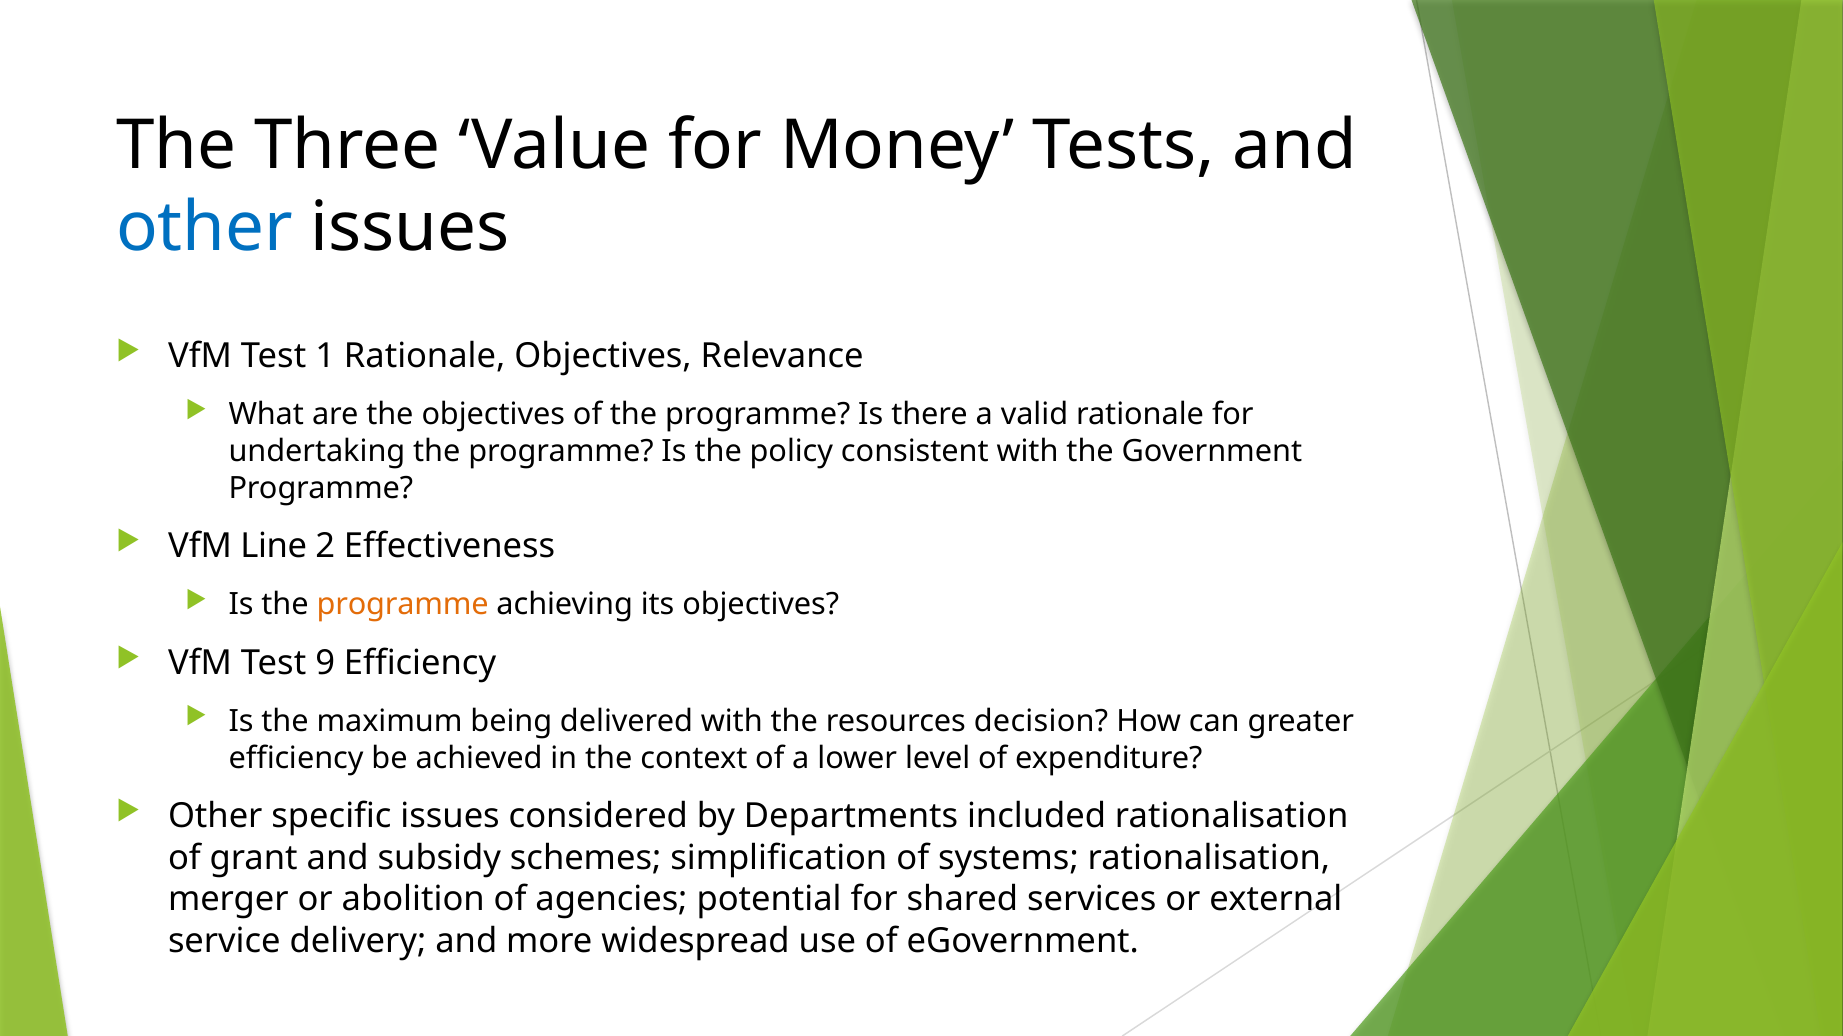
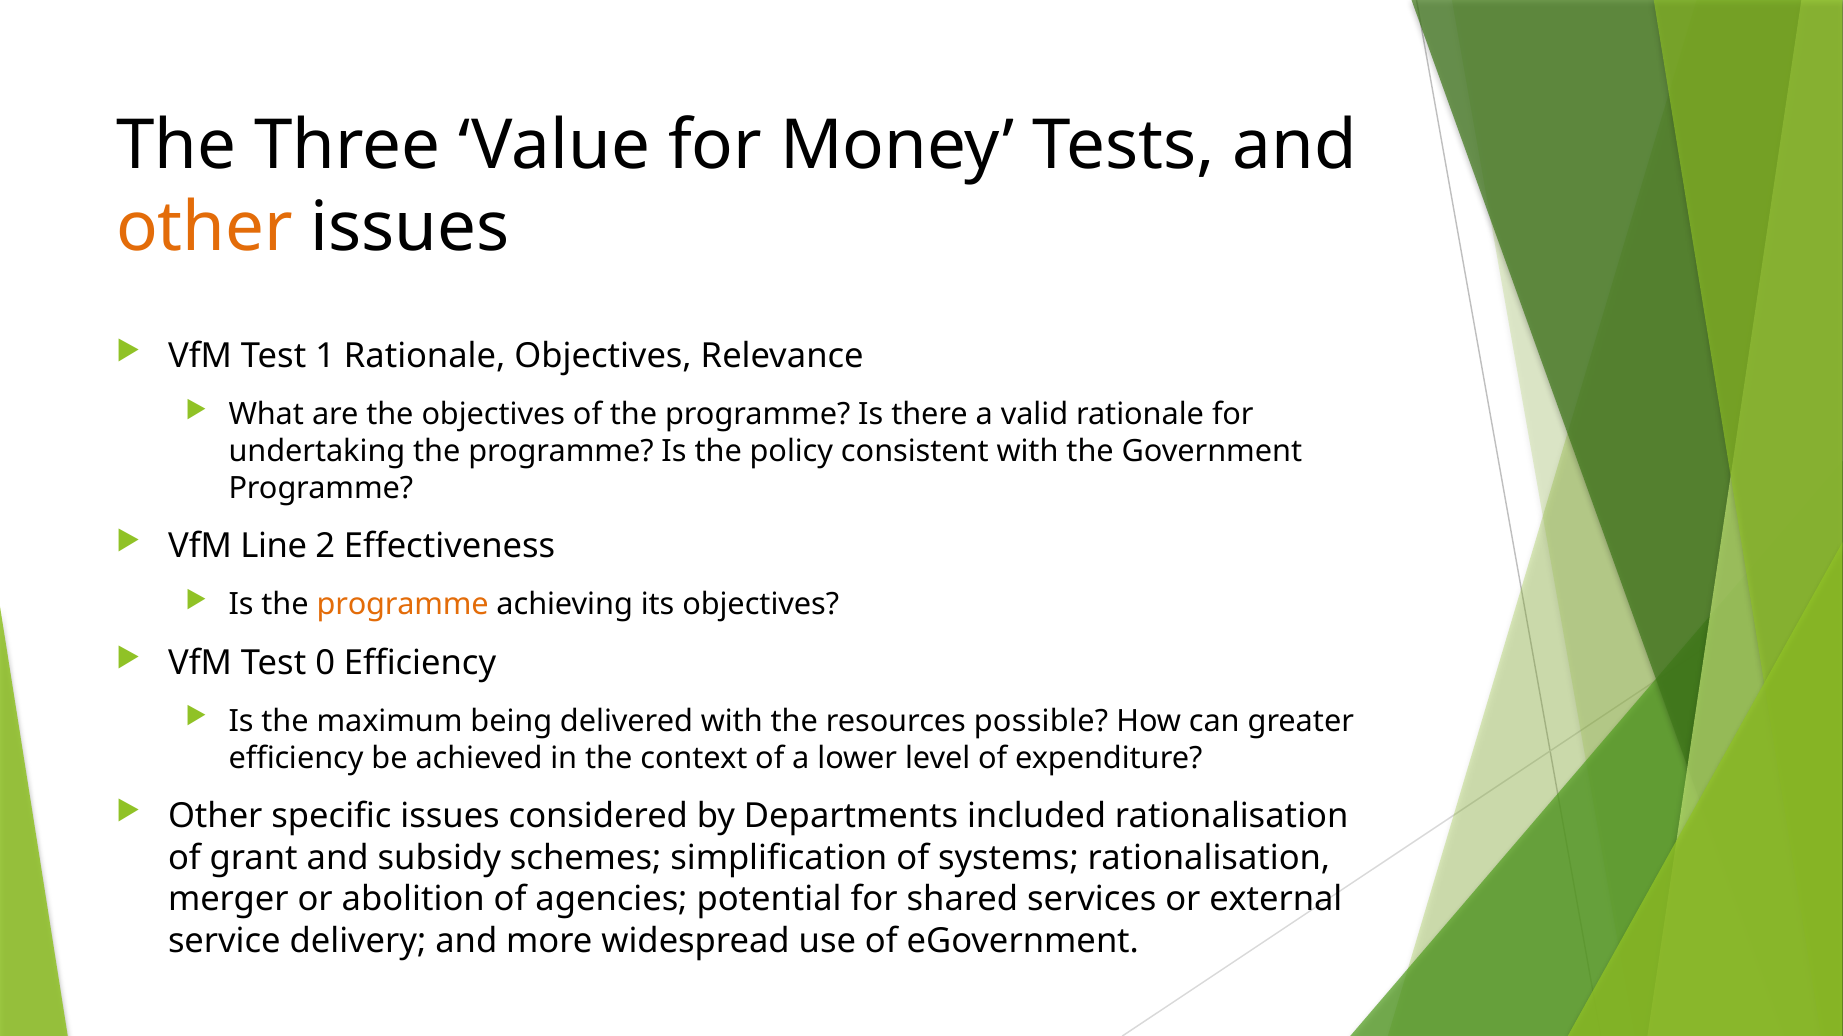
other colour: blue -> orange (205, 228)
9: 9 -> 0 (325, 664)
decision: decision -> possible (1041, 722)
